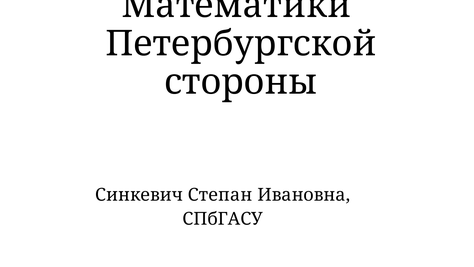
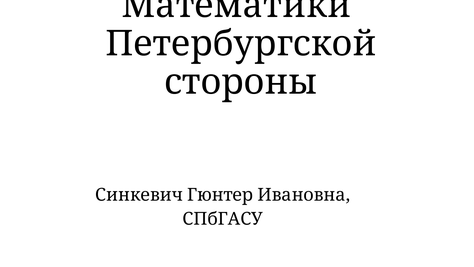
Степан: Степан -> Гюнтер (220, 195)
